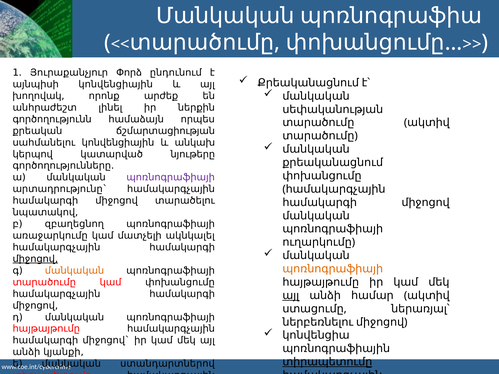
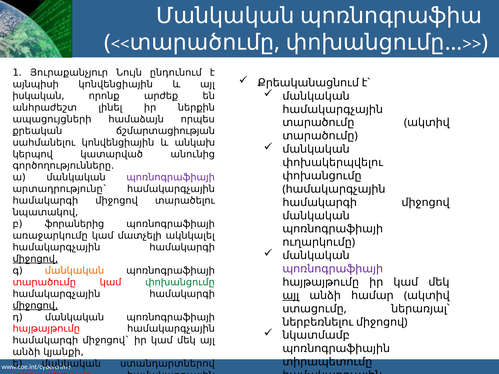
Փորձ: Փորձ -> Նույն (129, 73)
խողովակ: խողովակ -> իսկական (38, 96)
սեփականության: սեփականության -> համակարգչային (333, 109)
գործողությունն: գործողությունն -> ապացույցների (52, 119)
նյութերը: նյութերը -> անունից (193, 154)
քրեականացնում: քրեականացնում -> փոխակերպվելու (333, 163)
զբաղեցնող: զբաղեցնող -> ֆորաներից (74, 224)
պոռնոգրաֆիայի colour: orange -> purple (333, 269)
փոխանցումը colour: black -> green (180, 282)
միջոցով underline: none -> present (35, 306)
կոնվենցիա: կոնվենցիա -> նկատմամբ (316, 336)
տիրապետումը underline: present -> none (327, 362)
